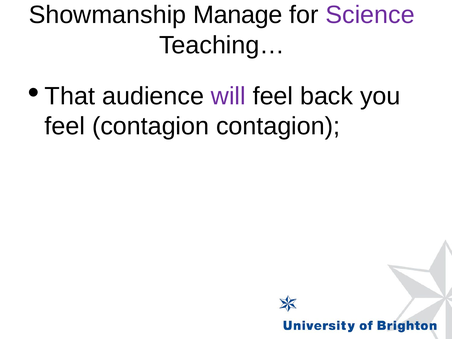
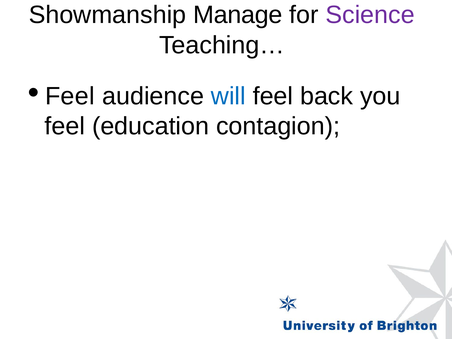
That: That -> Feel (70, 96)
will colour: purple -> blue (228, 96)
feel contagion: contagion -> education (151, 126)
